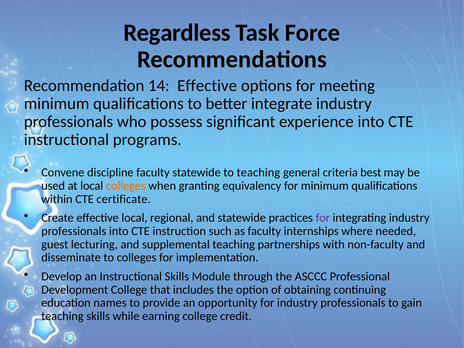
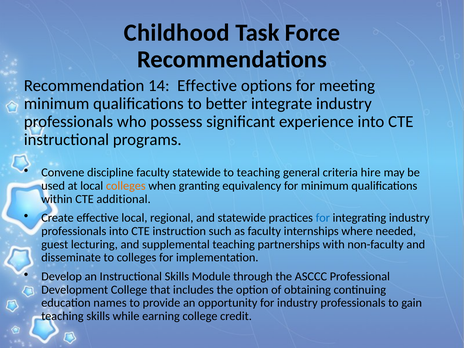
Regardless: Regardless -> Childhood (177, 33)
best: best -> hire (371, 173)
certificate: certificate -> additional (124, 199)
for colour: purple -> blue (323, 218)
